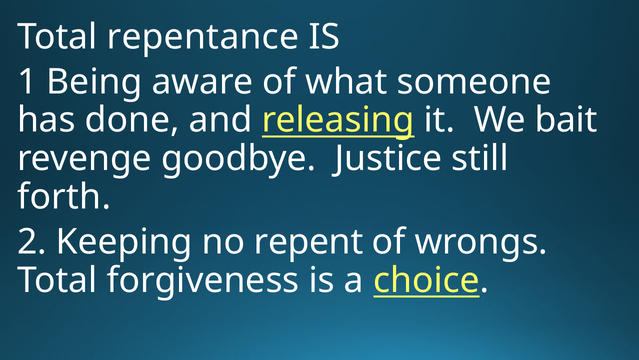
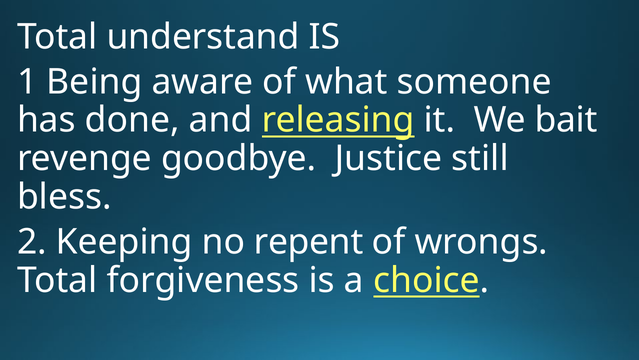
repentance: repentance -> understand (203, 37)
forth: forth -> bless (64, 197)
